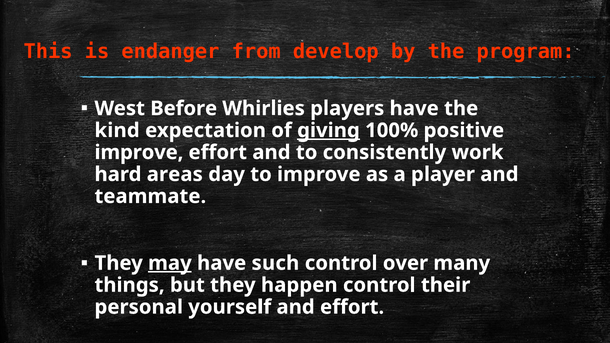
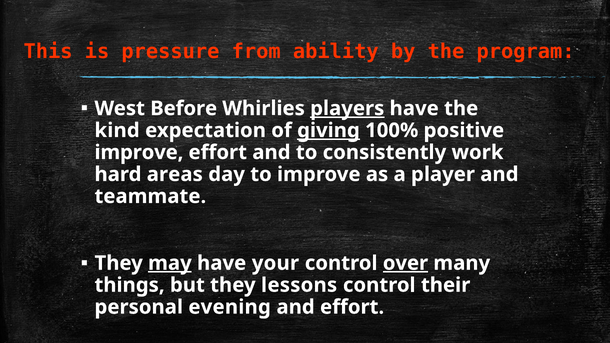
endanger: endanger -> pressure (170, 51)
develop: develop -> ability (336, 51)
players underline: none -> present (347, 109)
such: such -> your (275, 263)
over underline: none -> present (405, 263)
happen: happen -> lessons (299, 285)
yourself: yourself -> evening (230, 307)
